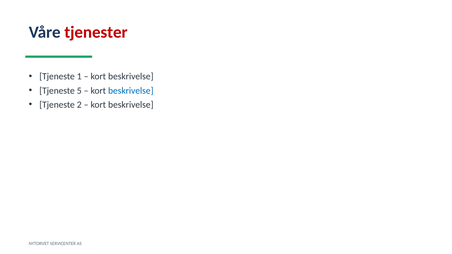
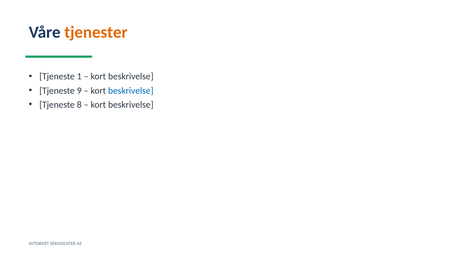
tjenester colour: red -> orange (96, 32)
5: 5 -> 9 (79, 91)
2: 2 -> 8 (79, 105)
